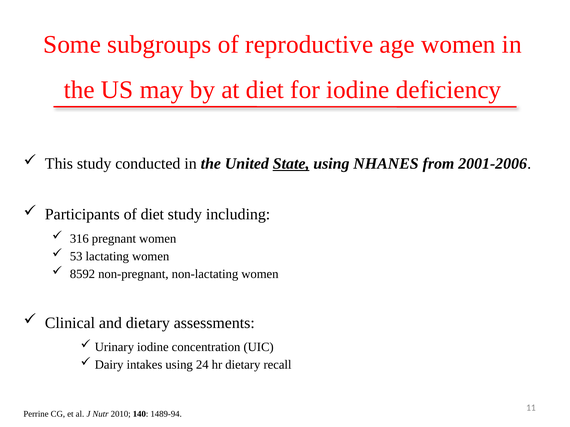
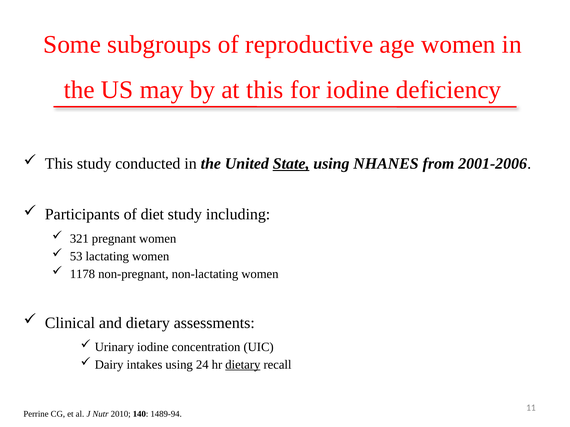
at diet: diet -> this (265, 90)
316: 316 -> 321 (79, 239)
8592: 8592 -> 1178 (82, 274)
dietary underline: none -> present (243, 365)
